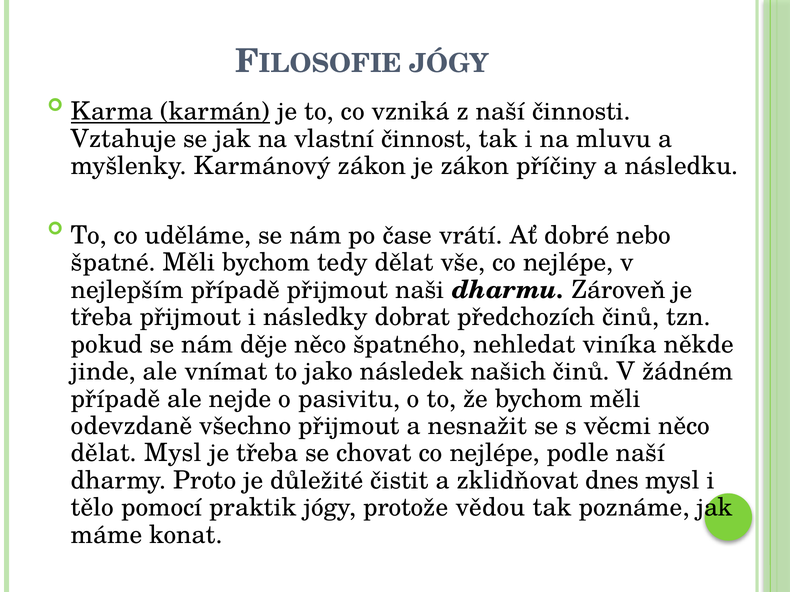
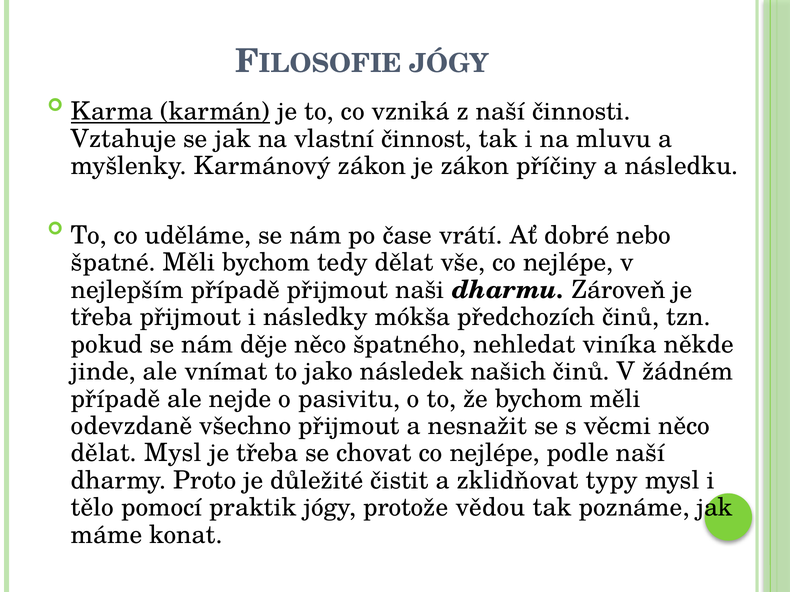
dobrat: dobrat -> mókša (412, 317)
dnes: dnes -> typy (612, 481)
